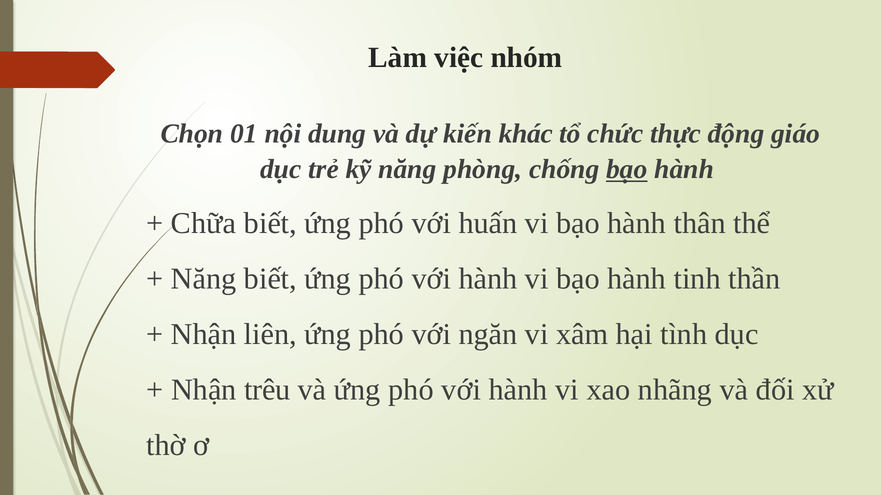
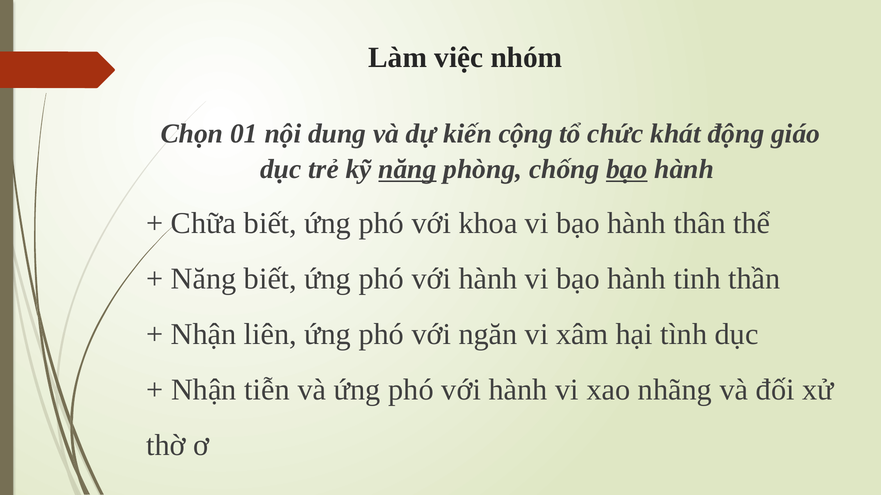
khác: khác -> cộng (526, 134)
thực: thực -> khát (676, 134)
năng underline: none -> present (407, 169)
huấn: huấn -> khoa (488, 224)
trêu: trêu -> tiễn (267, 390)
